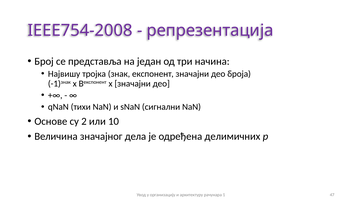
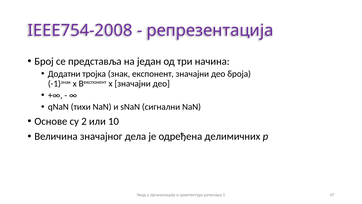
Највишу: Највишу -> Додатни (64, 74)
